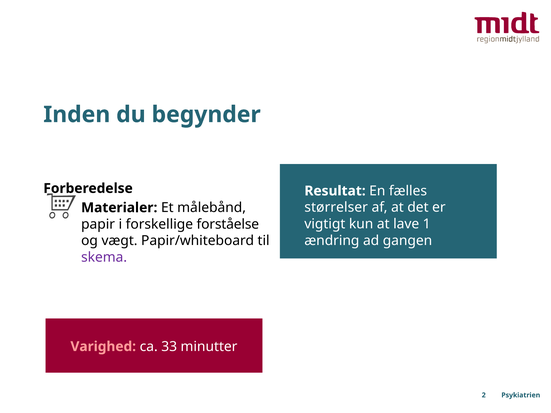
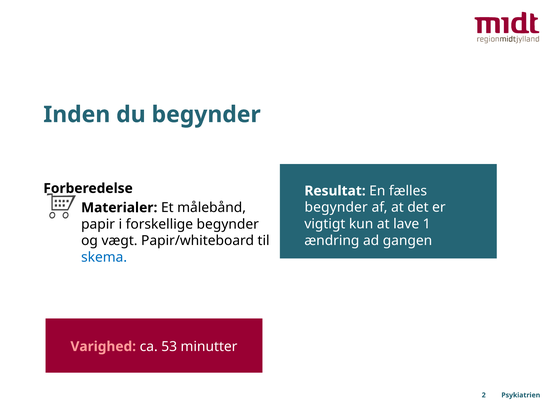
størrelser: størrelser -> begynder (336, 208)
forskellige forståelse: forståelse -> begynder (228, 224)
skema colour: purple -> blue (104, 257)
33: 33 -> 53 (169, 347)
